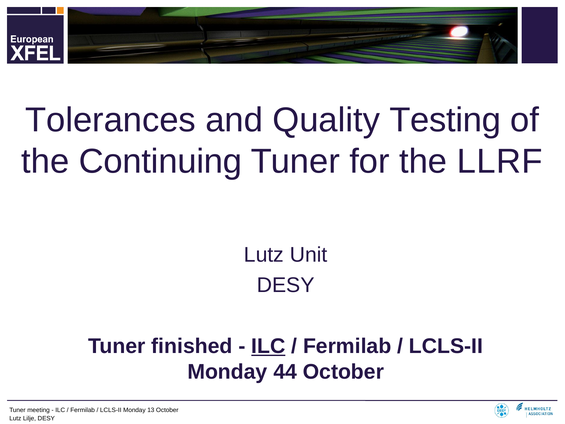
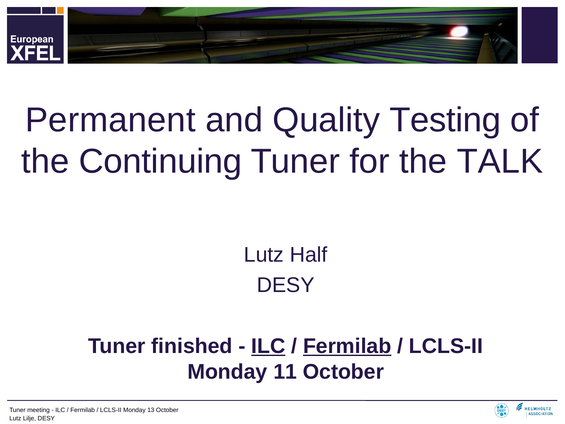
Tolerances: Tolerances -> Permanent (110, 120)
LLRF: LLRF -> TALK (500, 161)
Unit: Unit -> Half (309, 255)
Fermilab underline: none -> present (347, 346)
44: 44 -> 11 (285, 372)
